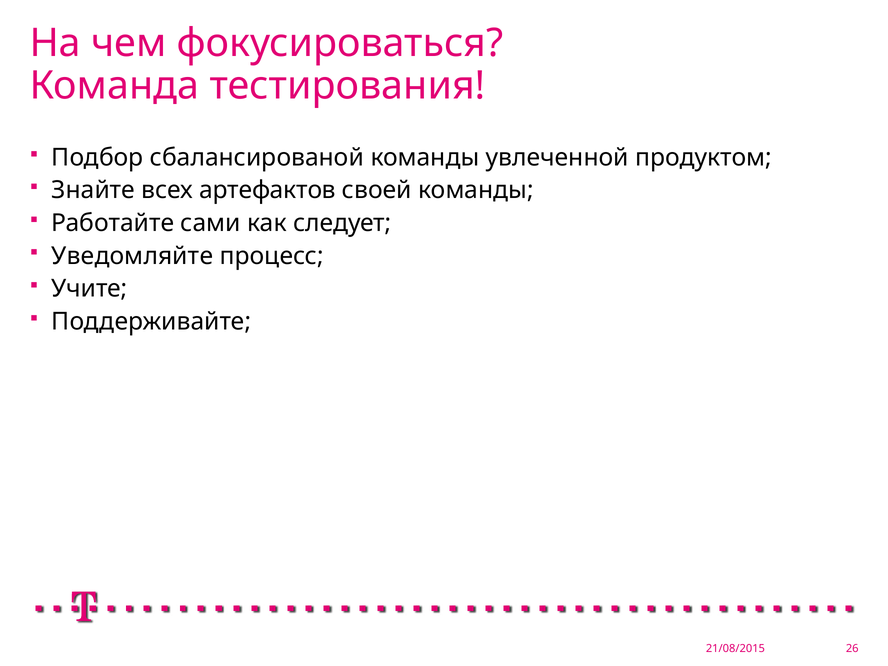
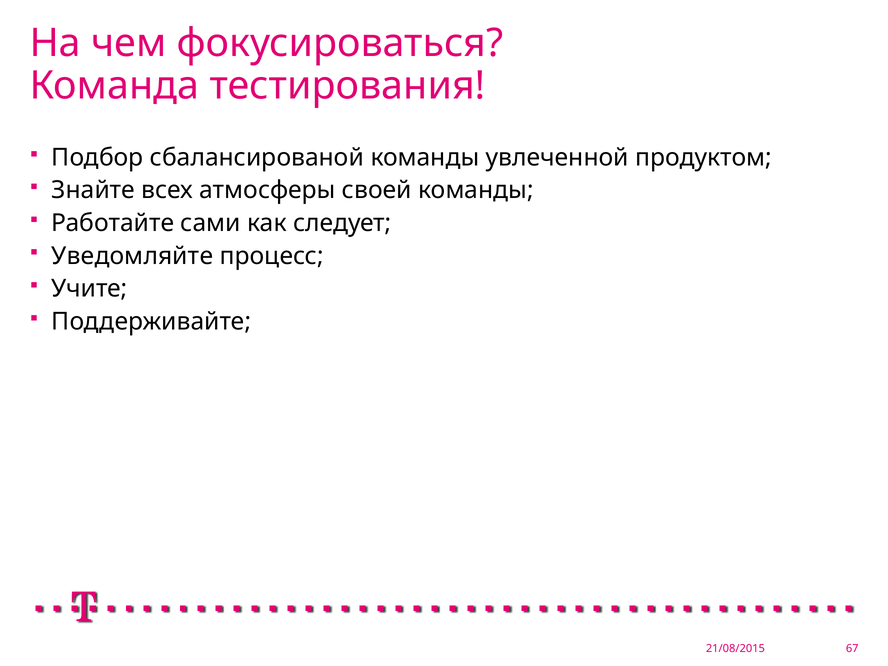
артефактов: артефактов -> атмосферы (267, 190)
26: 26 -> 67 (852, 649)
